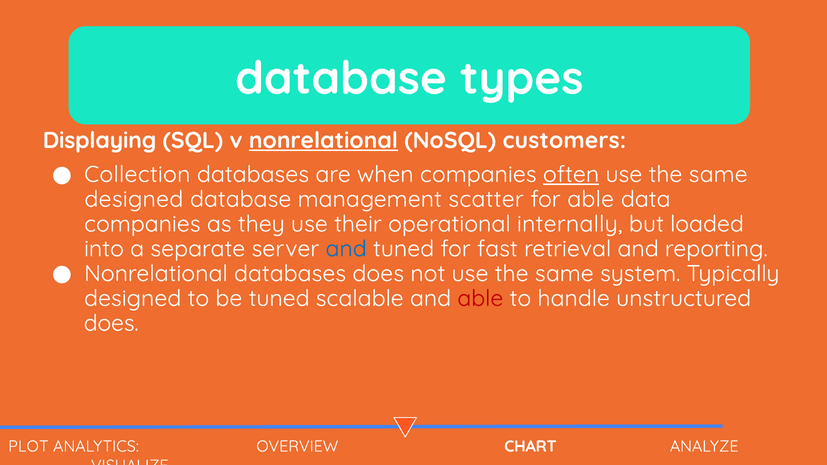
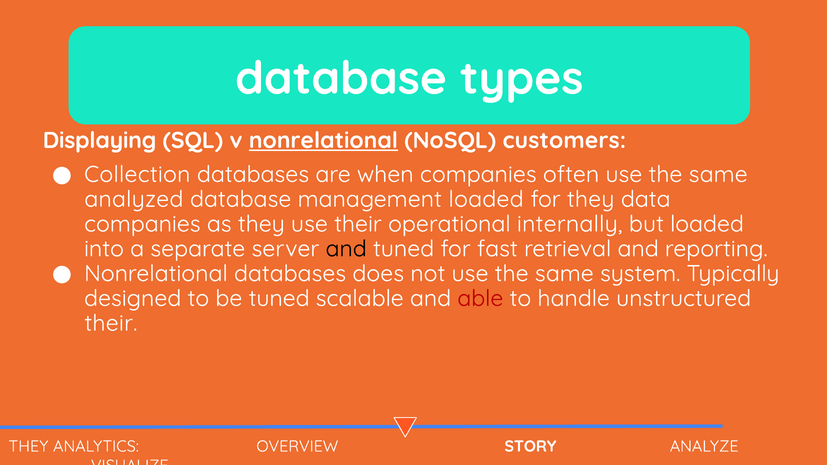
often underline: present -> none (571, 174)
designed: designed -> analyzed (134, 199)
management scatter: scatter -> loaded (486, 199)
for able: able -> they (591, 199)
and colour: blue -> black (346, 249)
does: does -> their (111, 323)
PLOT: PLOT -> THEY (28, 447)
CHART: CHART -> STORY (530, 447)
